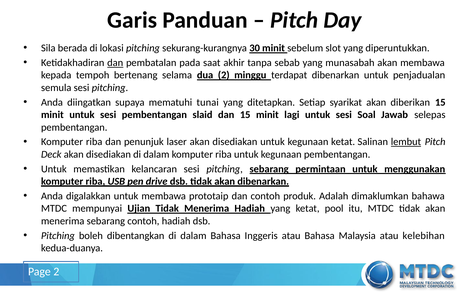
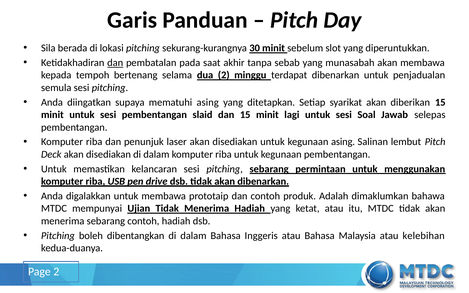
mematuhi tunai: tunai -> asing (208, 102)
kegunaan ketat: ketat -> asing (343, 142)
lembut underline: present -> none (406, 142)
ketat pool: pool -> atau (334, 209)
